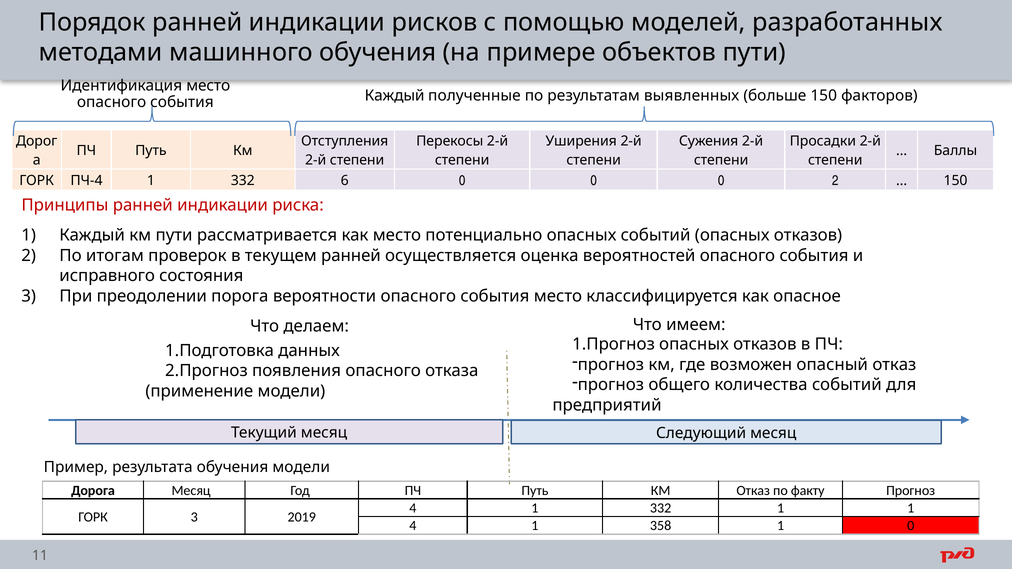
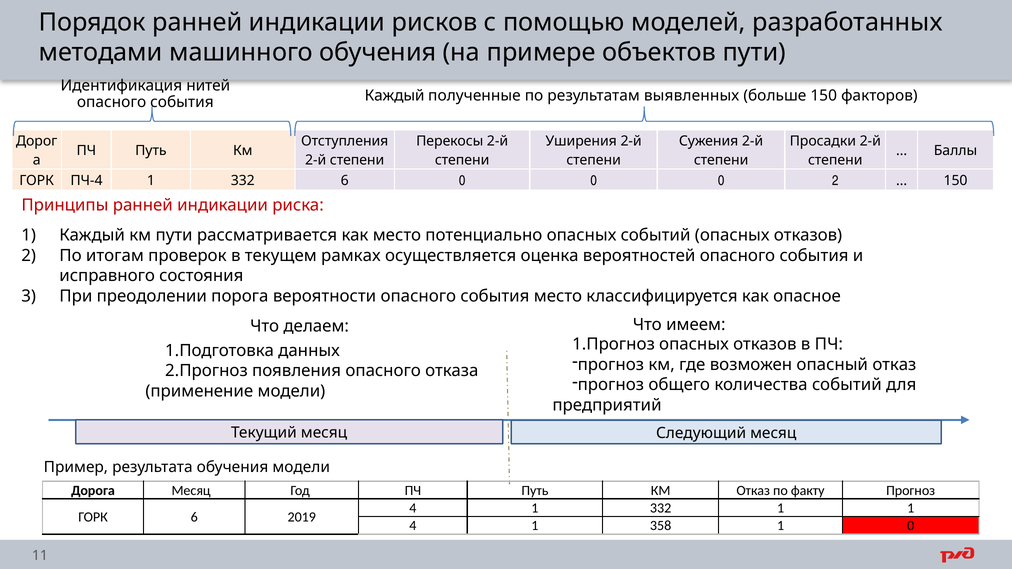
Идентификация место: место -> нитей (208, 86)
текущем ранней: ранней -> рамках (351, 256)
ГОРК 3: 3 -> 6 (194, 517)
